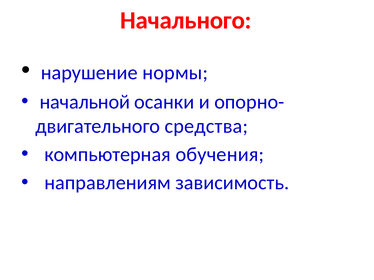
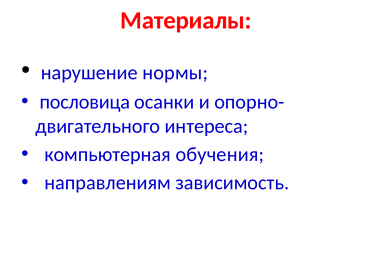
Начального: Начального -> Материалы (186, 20)
начальной: начальной -> пословица (85, 102)
средства: средства -> интереса (206, 126)
